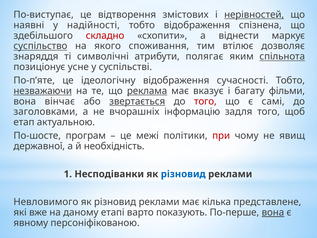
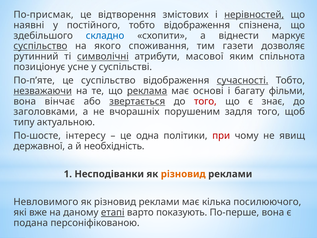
По-виступає: По-виступає -> По-присмак (44, 15)
надійності: надійності -> постійного (93, 25)
складно colour: red -> blue (105, 36)
втілює: втілює -> газети (238, 46)
знаряддя: знаряддя -> рутинний (36, 56)
символічні underline: none -> present (103, 56)
полягає: полягає -> масової (205, 56)
спільнота underline: present -> none (282, 56)
це ідеологічну: ідеологічну -> суспільство (108, 80)
сучасності underline: none -> present (243, 80)
вказує: вказує -> основі (208, 91)
самі: самі -> знає (273, 101)
інформацію: інформацію -> порушеним (192, 112)
етап: етап -> типу (24, 122)
програм: програм -> інтересу (86, 135)
межі: межі -> одна (147, 135)
різновид colour: blue -> orange (183, 174)
представлене: представлене -> посилюючого (267, 202)
етапі underline: none -> present (113, 212)
вона underline: present -> none (273, 212)
явному: явному -> подана (31, 223)
